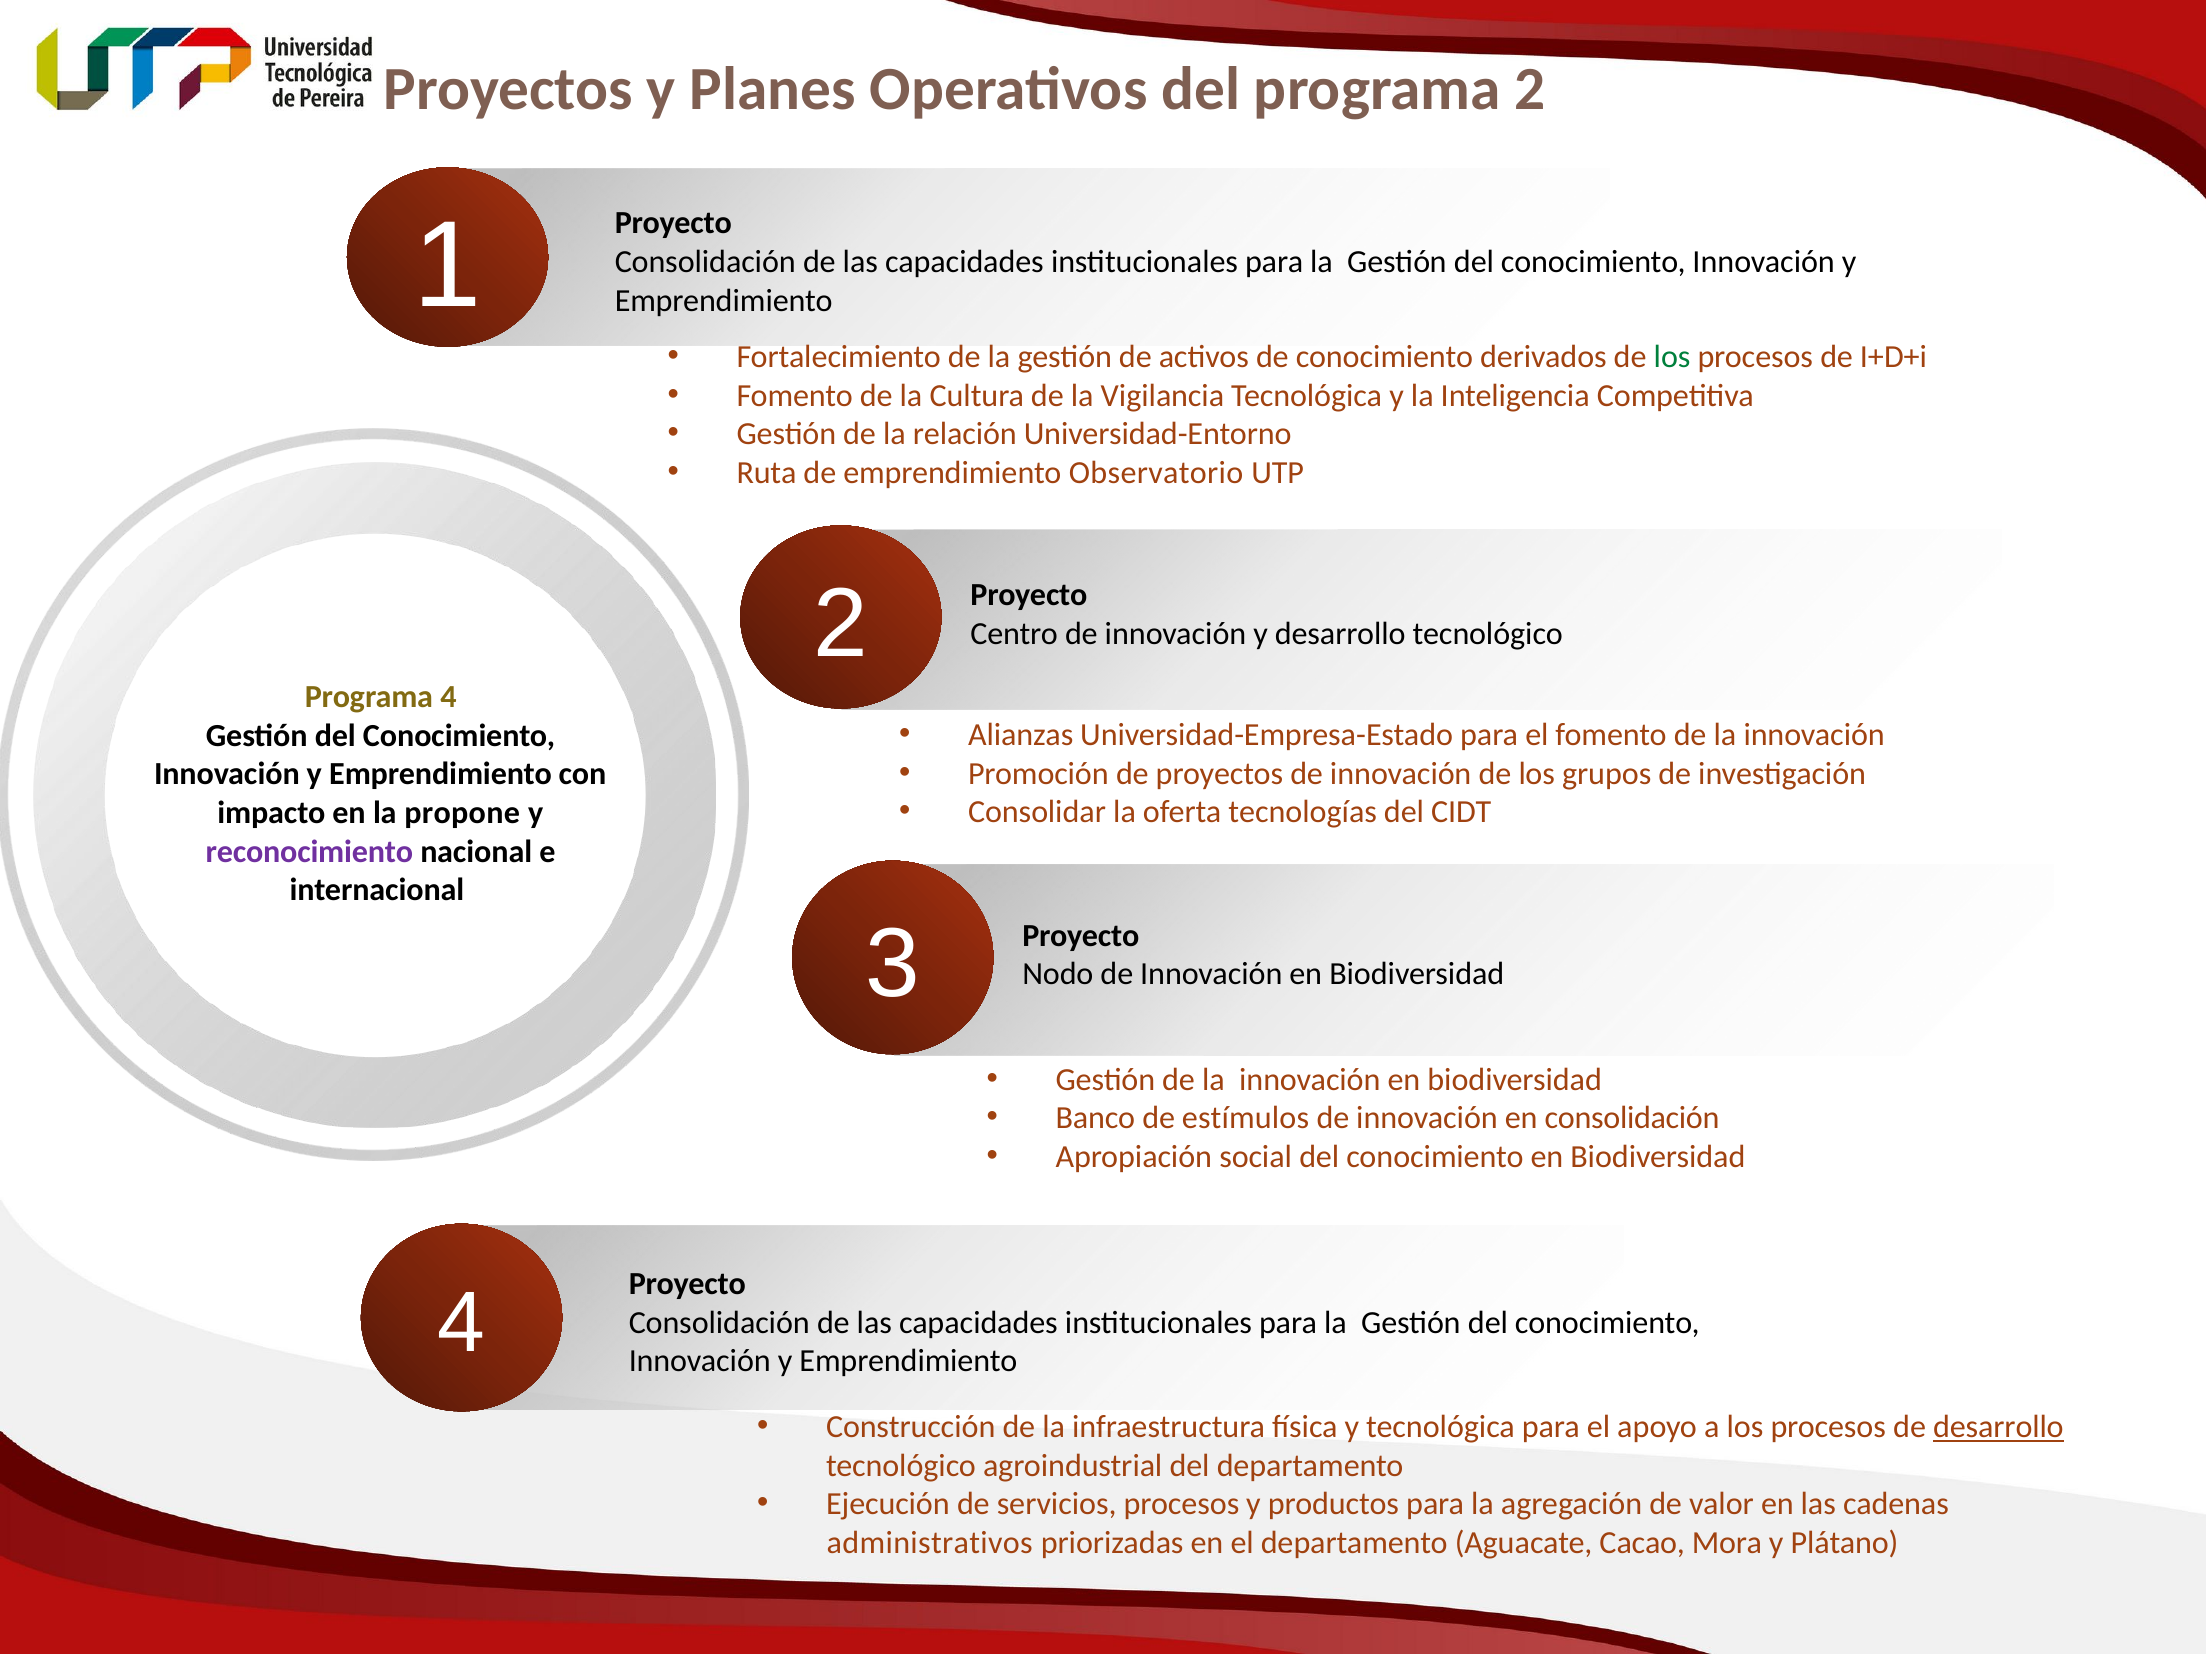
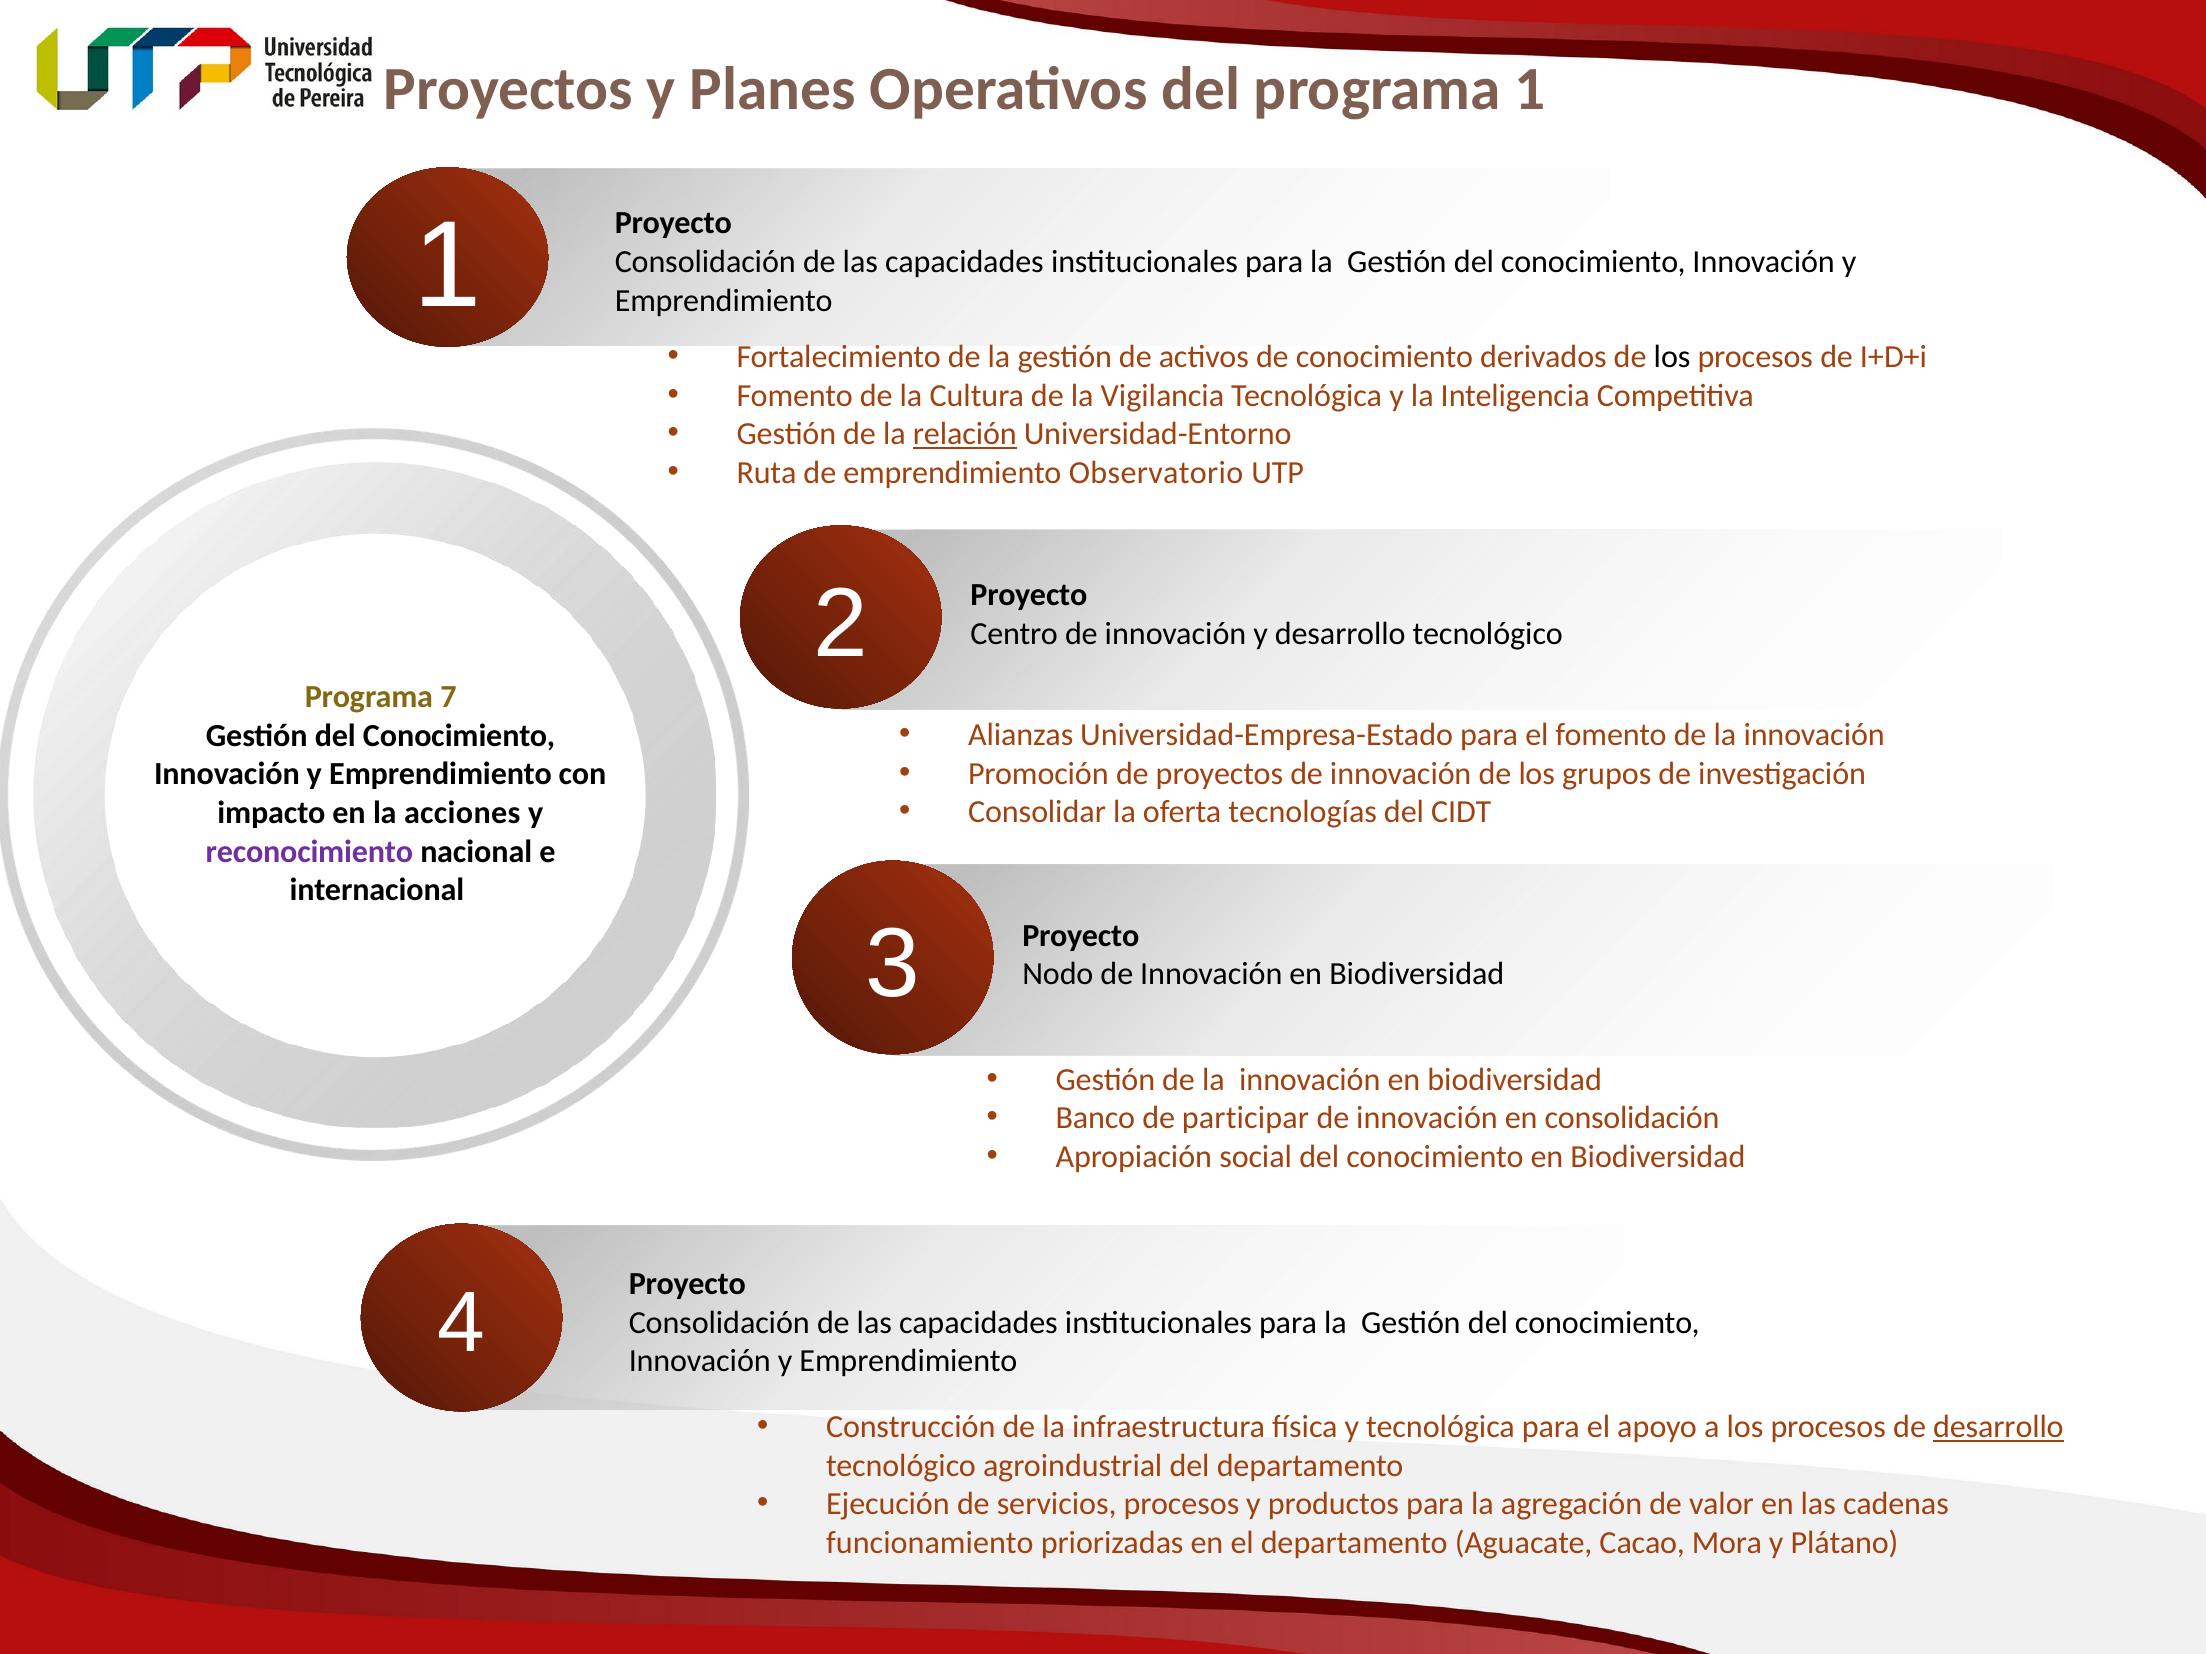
programa 2: 2 -> 1 (1530, 89)
los colour: green -> black (1672, 357)
relación underline: none -> present (965, 434)
Programa 4: 4 -> 7 (448, 697)
propone: propone -> acciones (462, 813)
estímulos: estímulos -> participar (1246, 1118)
administrativos: administrativos -> funcionamiento (930, 1543)
